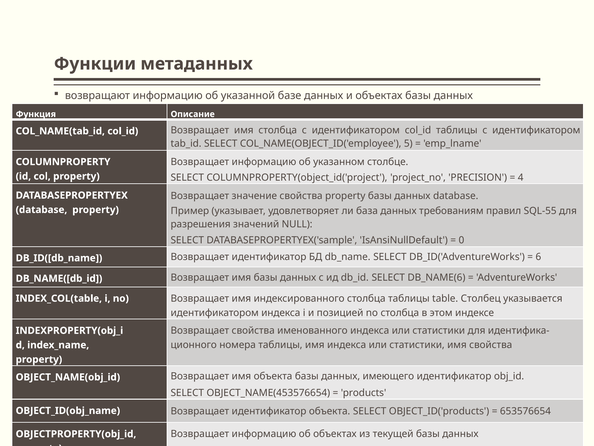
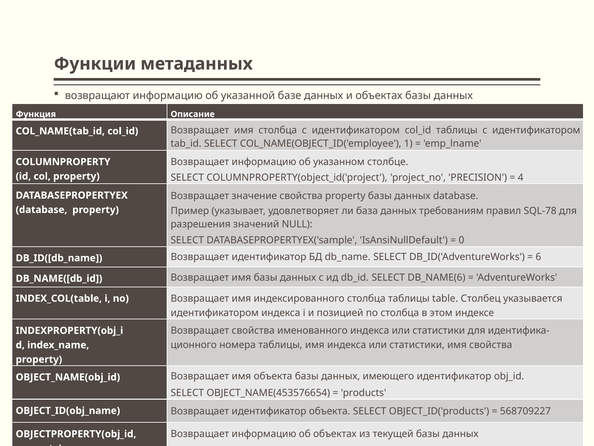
5: 5 -> 1 (408, 143)
SQL-55: SQL-55 -> SQL-78 (540, 211)
653576654: 653576654 -> 568709227 (525, 411)
